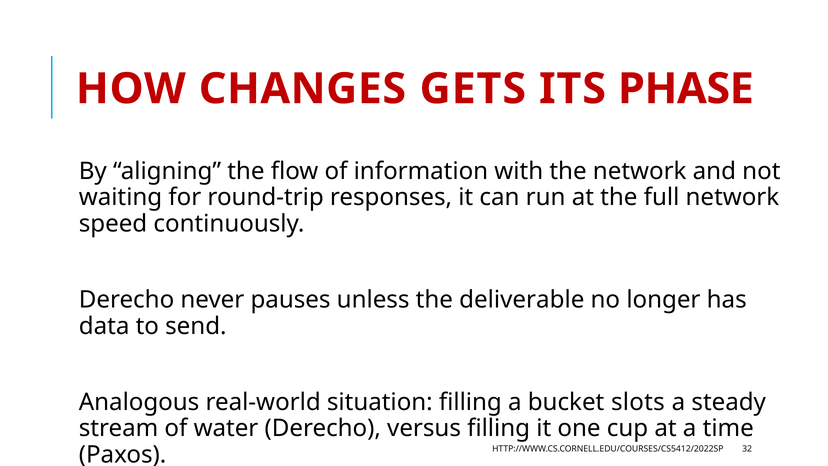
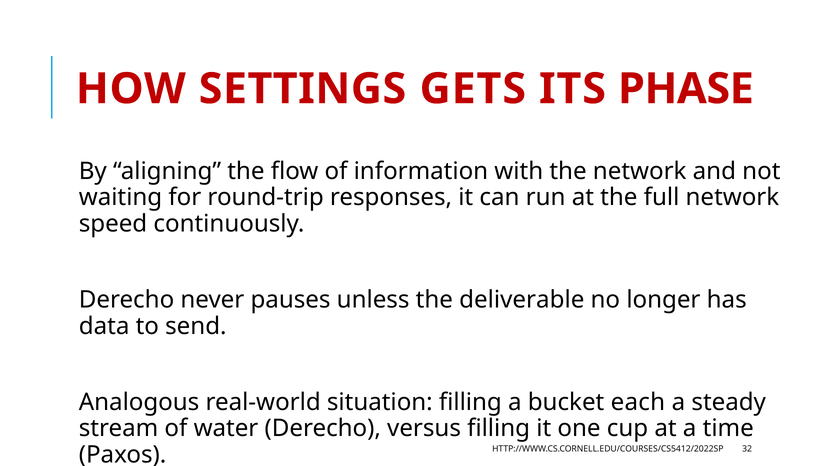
CHANGES: CHANGES -> SETTINGS (302, 89)
slots: slots -> each (638, 402)
